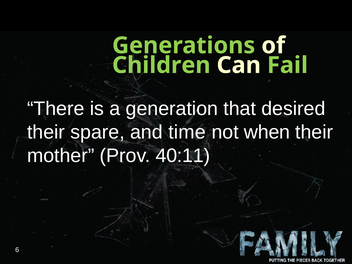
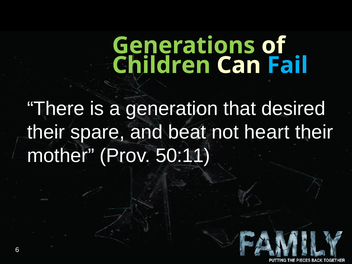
Fail colour: light green -> light blue (287, 65)
time: time -> beat (187, 132)
when: when -> heart (267, 132)
40:11: 40:11 -> 50:11 (183, 156)
